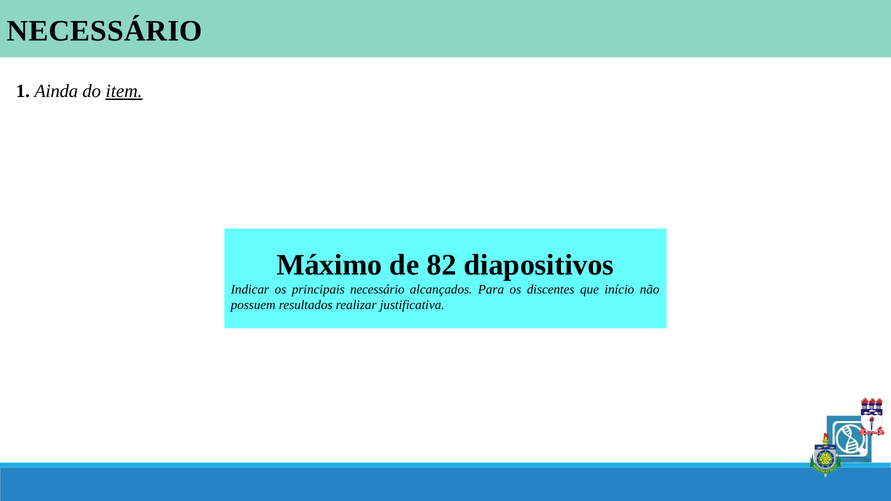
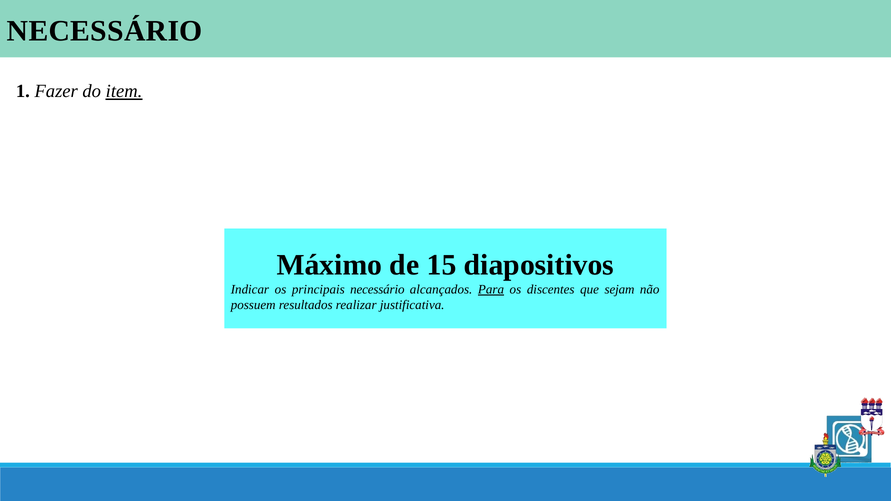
Ainda: Ainda -> Fazer (56, 91)
82: 82 -> 15 (442, 265)
Para underline: none -> present (491, 290)
início: início -> sejam (619, 290)
